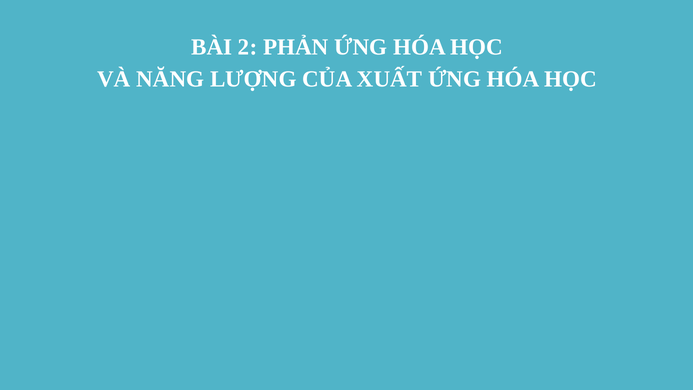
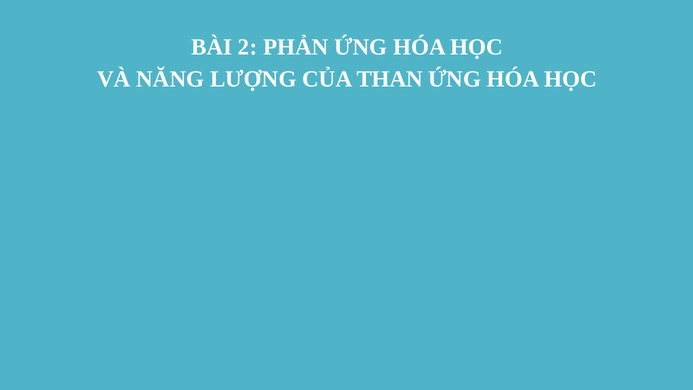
XUẤT: XUẤT -> THAN (390, 79)
